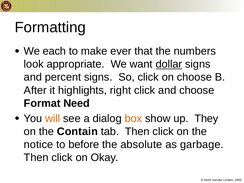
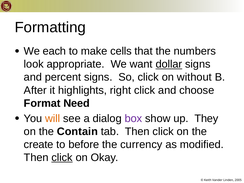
ever: ever -> cells (121, 51)
on choose: choose -> without (194, 77)
box colour: orange -> purple (133, 118)
notice: notice -> create (39, 144)
absolute: absolute -> currency (141, 144)
garbage: garbage -> modified (202, 144)
click underline: none -> present (62, 157)
